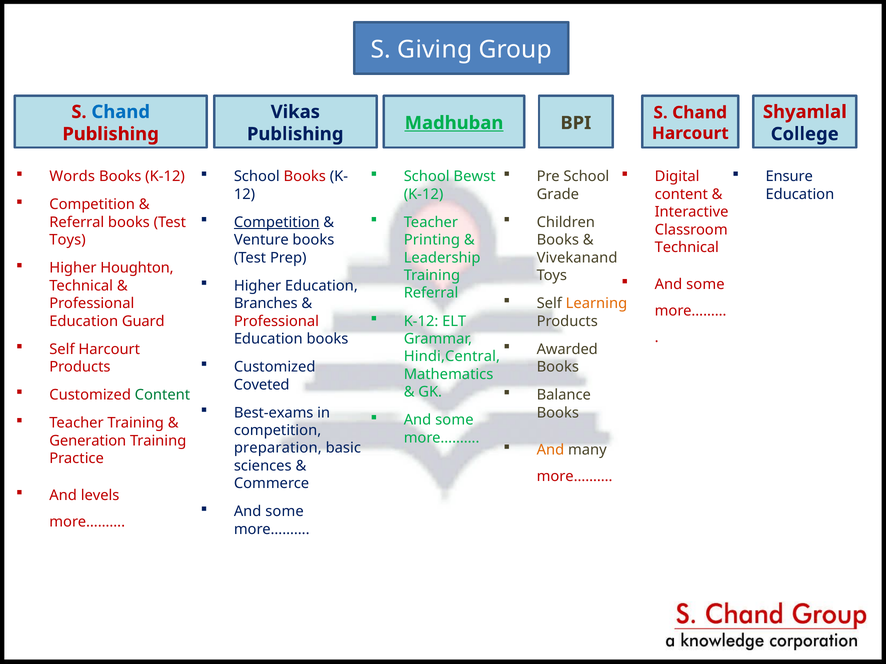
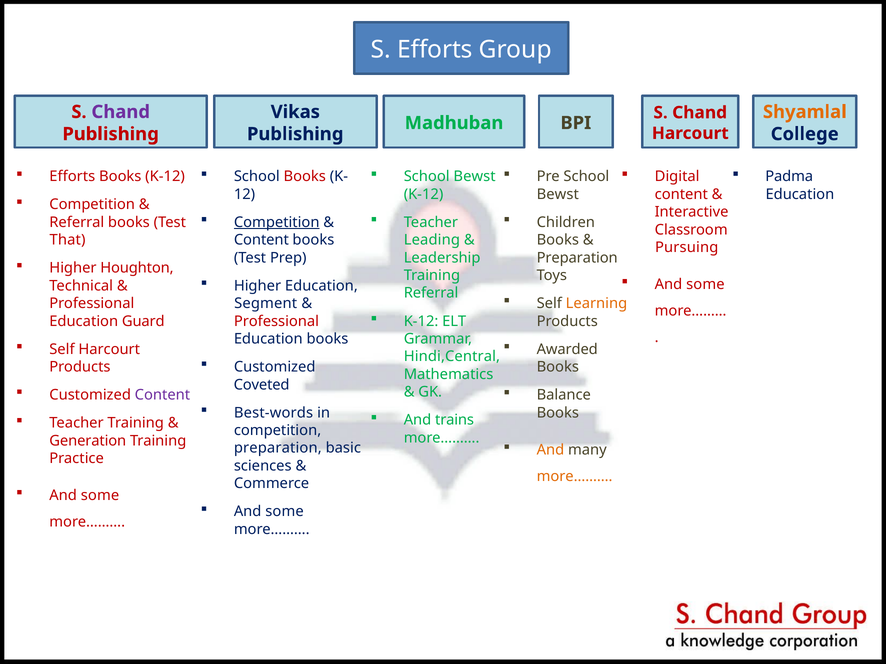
S Giving: Giving -> Efforts (435, 50)
Chand colour: blue -> purple (121, 112)
Shyamlal colour: red -> orange (805, 112)
Madhuban underline: present -> none (454, 123)
Words: Words -> Efforts (72, 177)
Ensure: Ensure -> Padma (789, 177)
Grade: Grade -> Bewst (558, 194)
Toys: Toys -> That (68, 240)
Venture: Venture -> Content (261, 240)
Printing: Printing -> Leading (432, 240)
Technical: Technical -> Pursuing (687, 248)
Vivekanand: Vivekanand -> Preparation (577, 258)
Branches: Branches -> Segment (266, 304)
Content colour: green -> purple (162, 395)
Best-exams: Best-exams -> Best-words (274, 413)
some: some -> trains (455, 420)
more……… colour: red -> orange (575, 477)
levels: levels -> some (100, 496)
